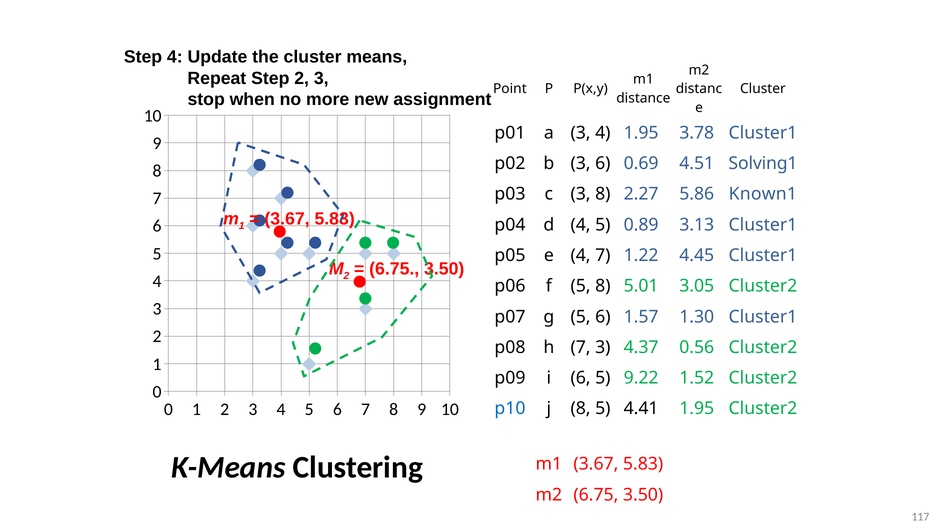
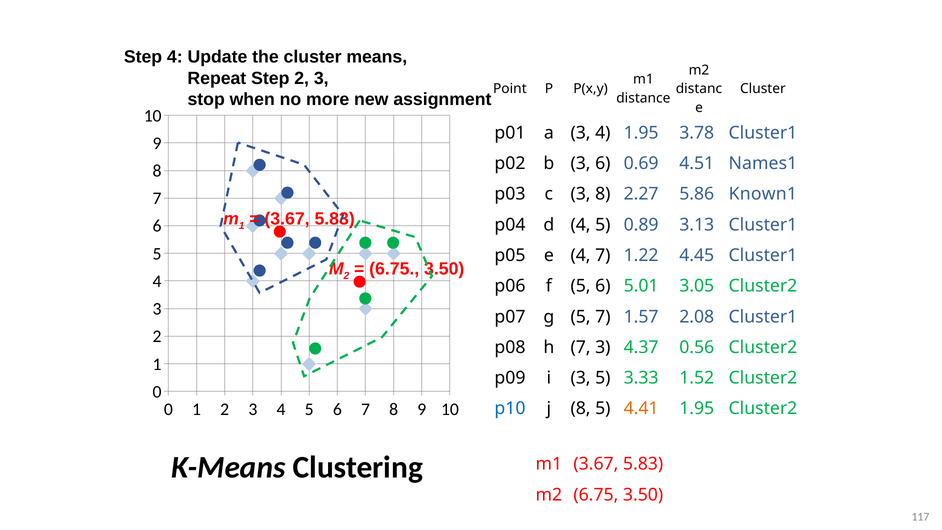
Solving1: Solving1 -> Names1 (763, 163)
f 5 8: 8 -> 6 (603, 286)
g 5 6: 6 -> 7 (603, 317)
1.30: 1.30 -> 2.08 (697, 317)
i 6: 6 -> 3 (581, 378)
9.22: 9.22 -> 3.33 (641, 378)
4.41 colour: black -> orange (641, 409)
